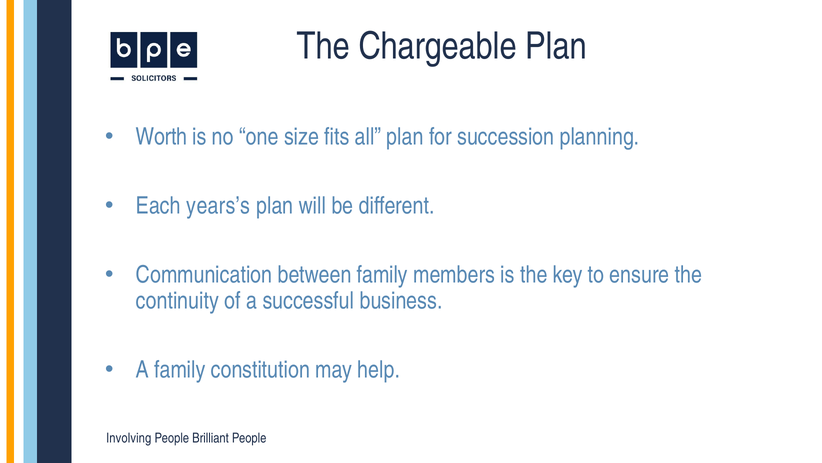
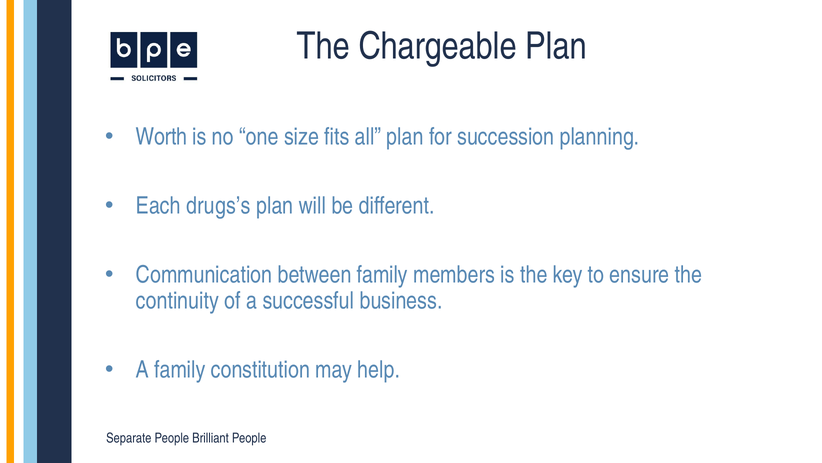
years’s: years’s -> drugs’s (218, 205)
Involving: Involving -> Separate (129, 438)
